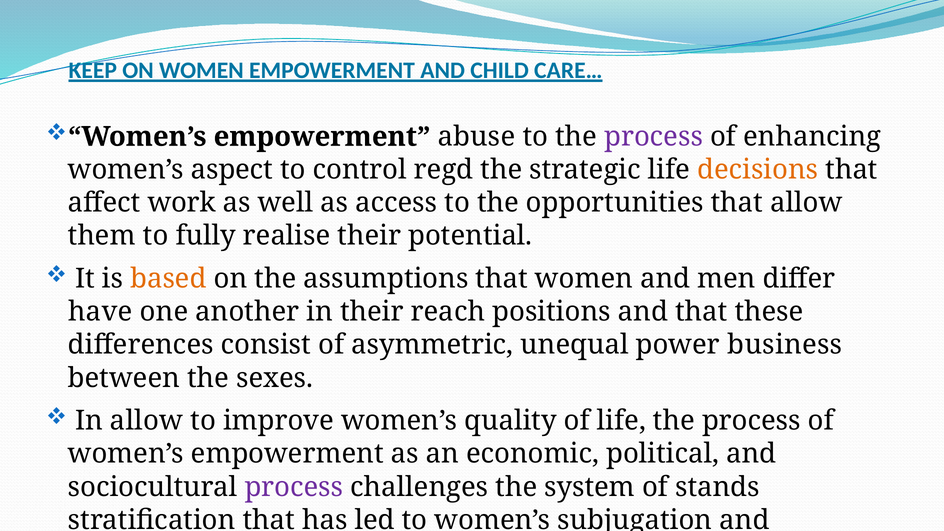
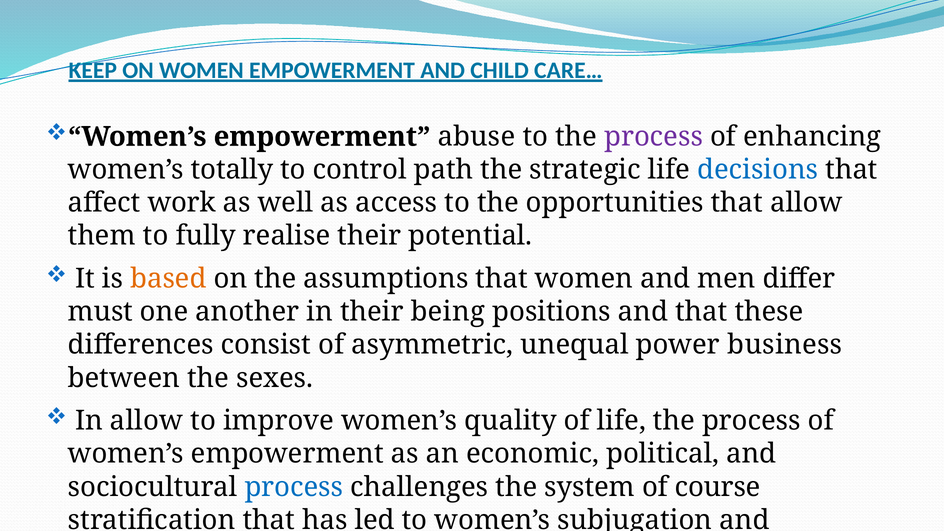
aspect: aspect -> totally (232, 170)
regd: regd -> path (444, 170)
decisions colour: orange -> blue (758, 170)
have: have -> must (101, 312)
reach: reach -> being (448, 312)
process colour: purple -> blue (294, 487)
stands: stands -> course (718, 487)
